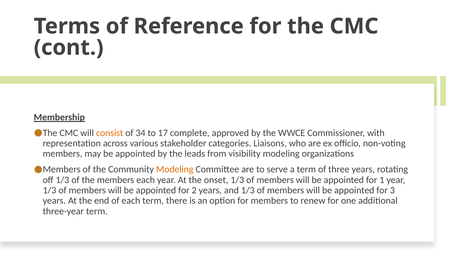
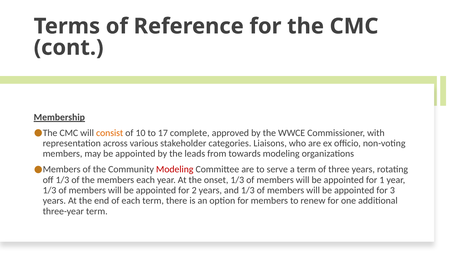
34: 34 -> 10 (141, 133)
visibility: visibility -> towards (245, 154)
Modeling colour: orange -> red (175, 170)
